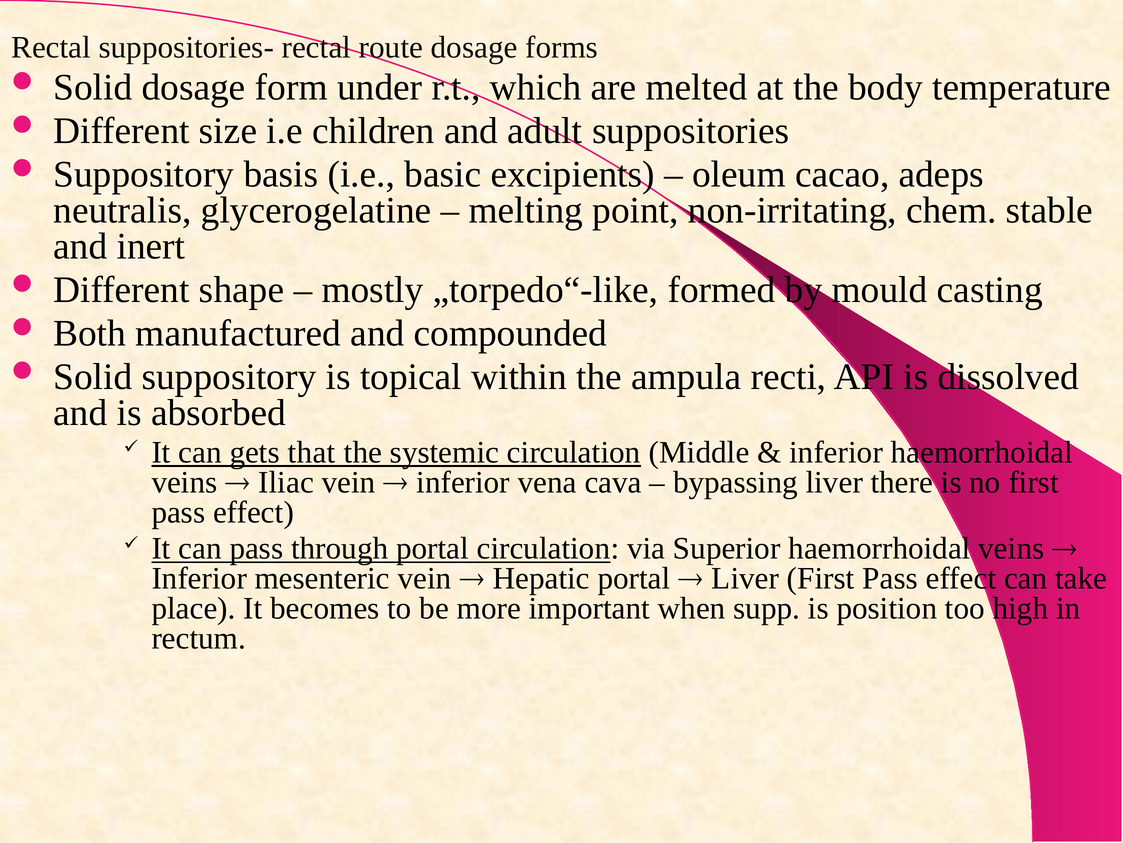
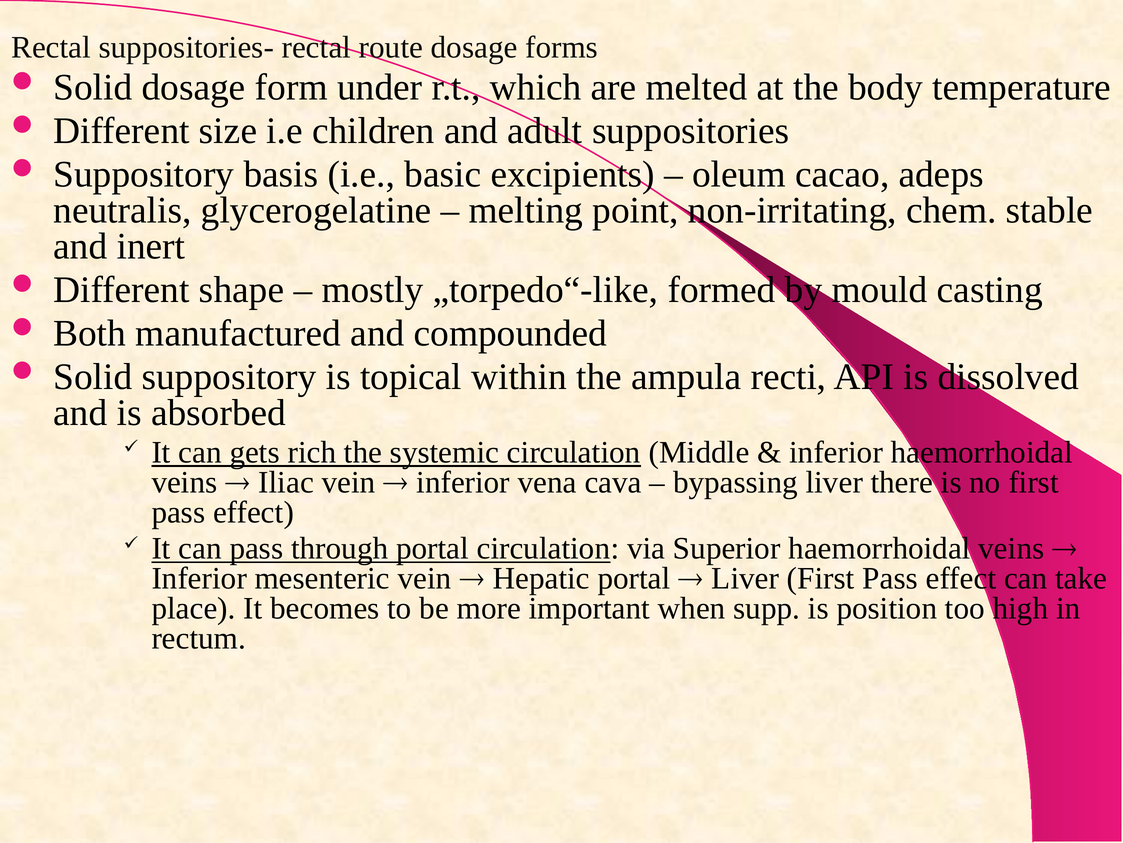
that: that -> rich (312, 452)
